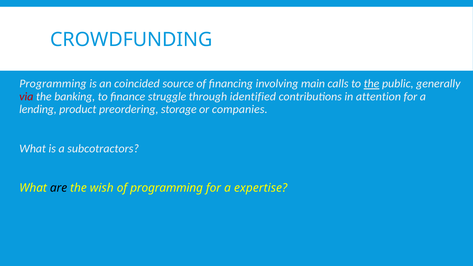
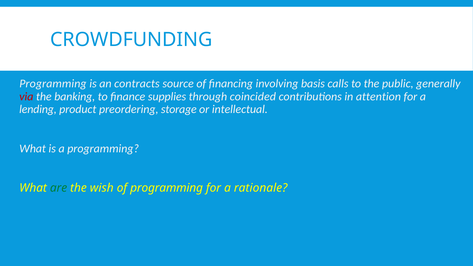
coincided: coincided -> contracts (137, 84)
main: main -> basis (313, 84)
the underline: present -> none (372, 84)
struggle: struggle -> supplies (167, 97)
identified: identified -> coincided (253, 97)
companies: companies -> intellectual (240, 109)
a subcotractors: subcotractors -> programming (103, 149)
are colour: black -> green (59, 188)
expertise: expertise -> rationale (261, 188)
